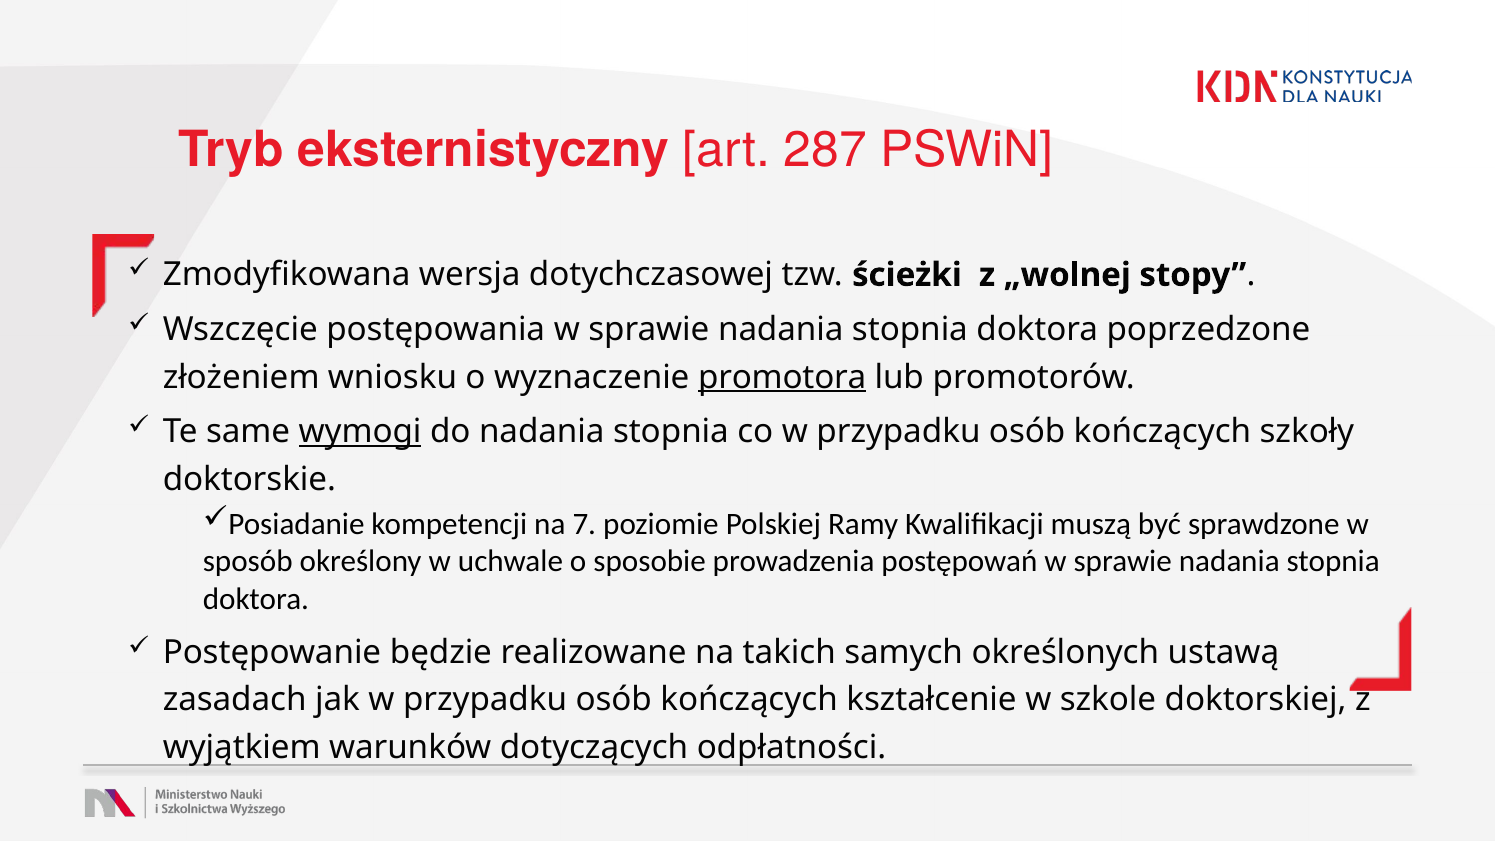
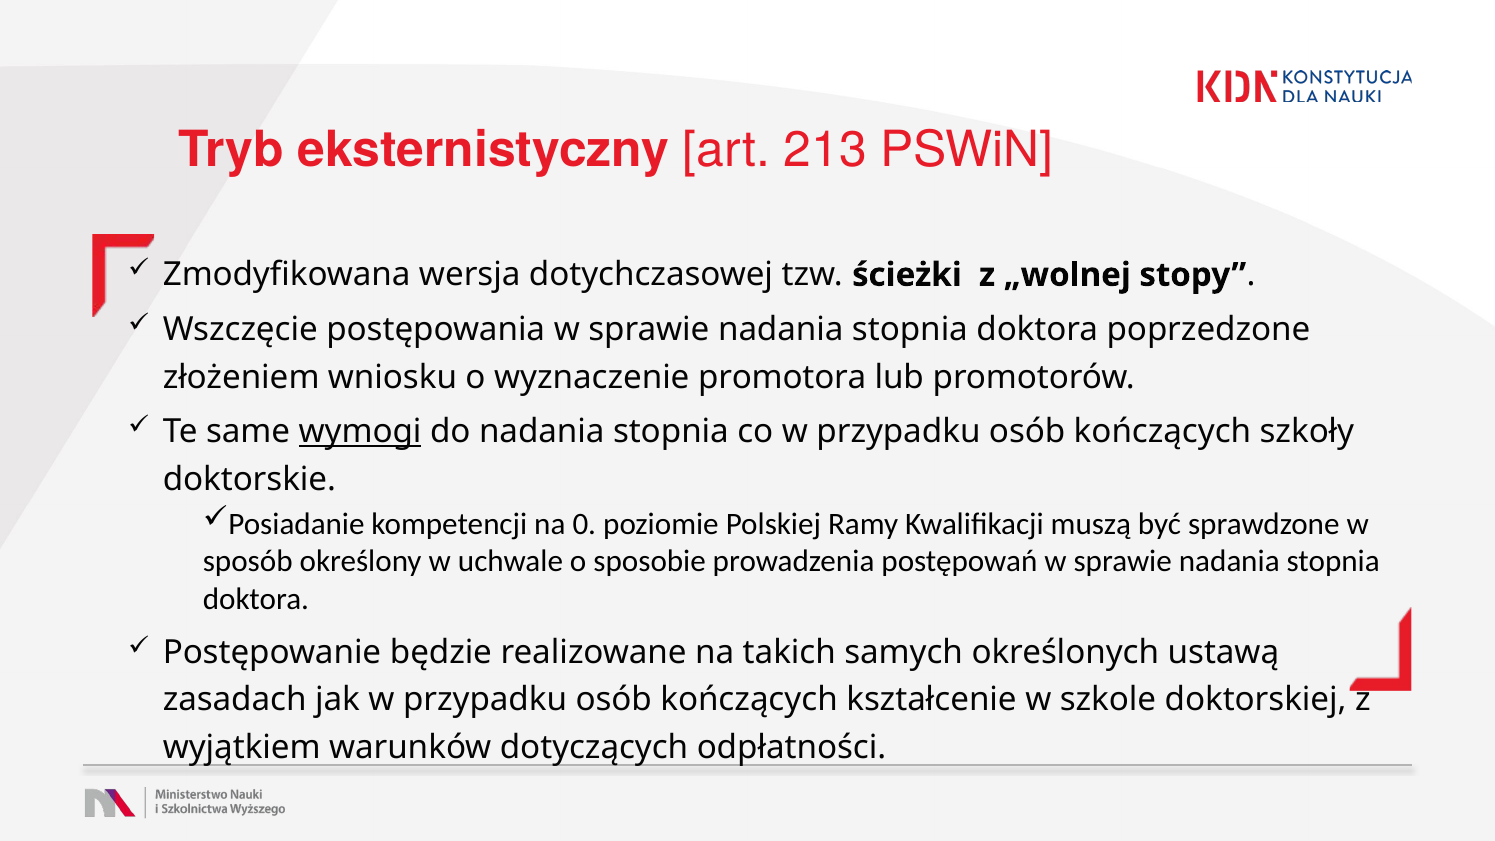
287: 287 -> 213 (825, 150)
promotora underline: present -> none (782, 377)
7: 7 -> 0 (584, 524)
